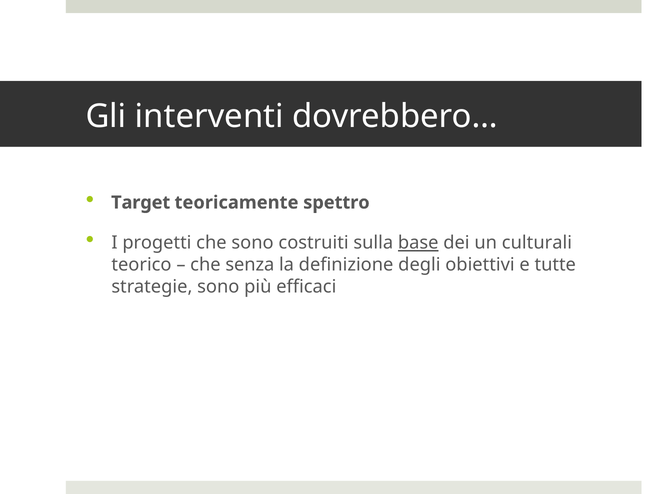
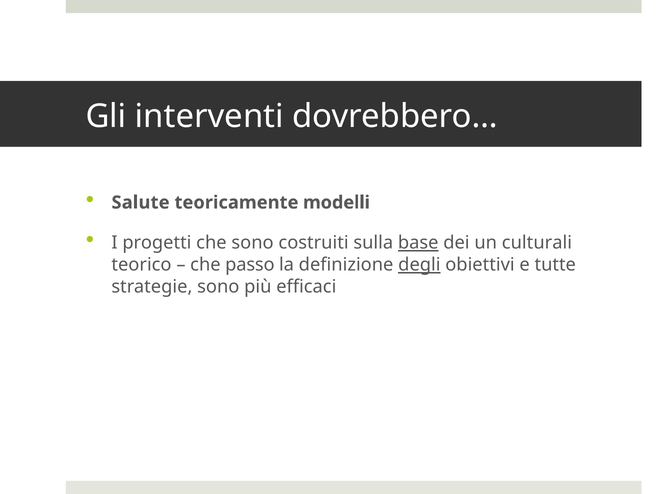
Target: Target -> Salute (141, 202)
spettro: spettro -> modelli (336, 202)
senza: senza -> passo (250, 265)
degli underline: none -> present (419, 265)
